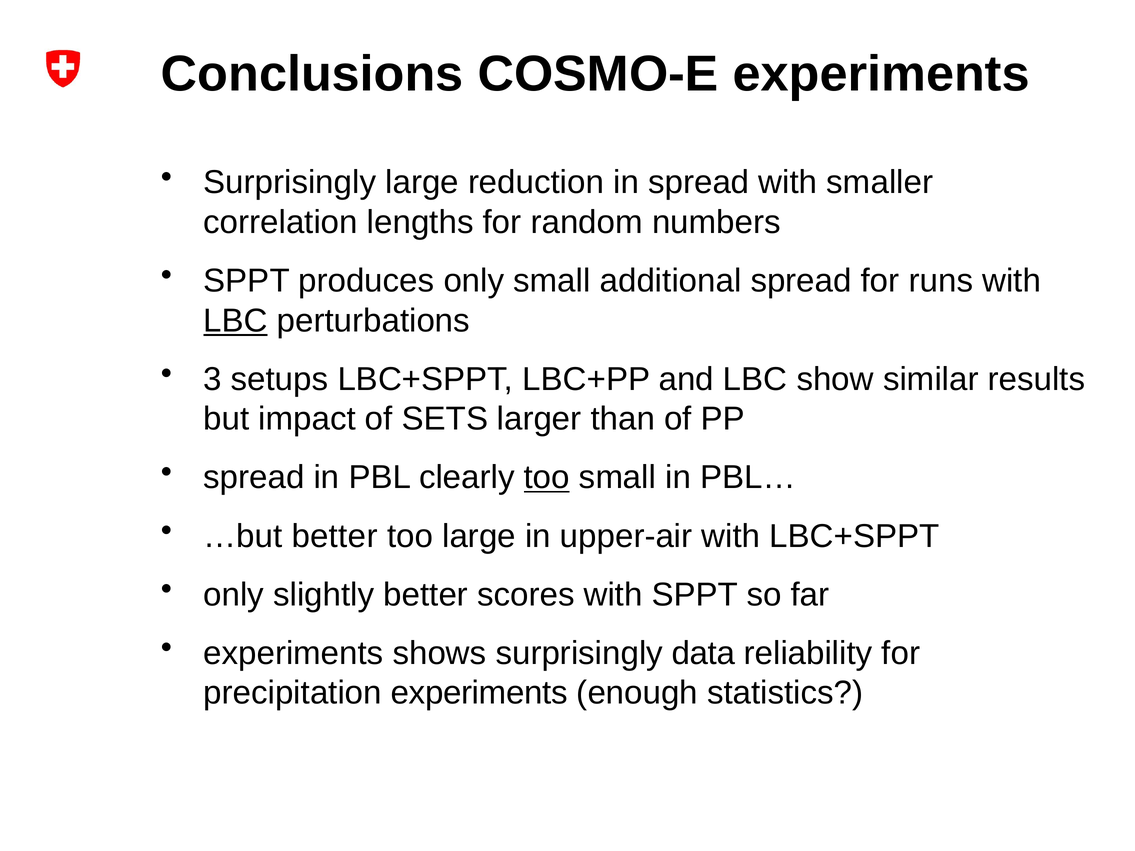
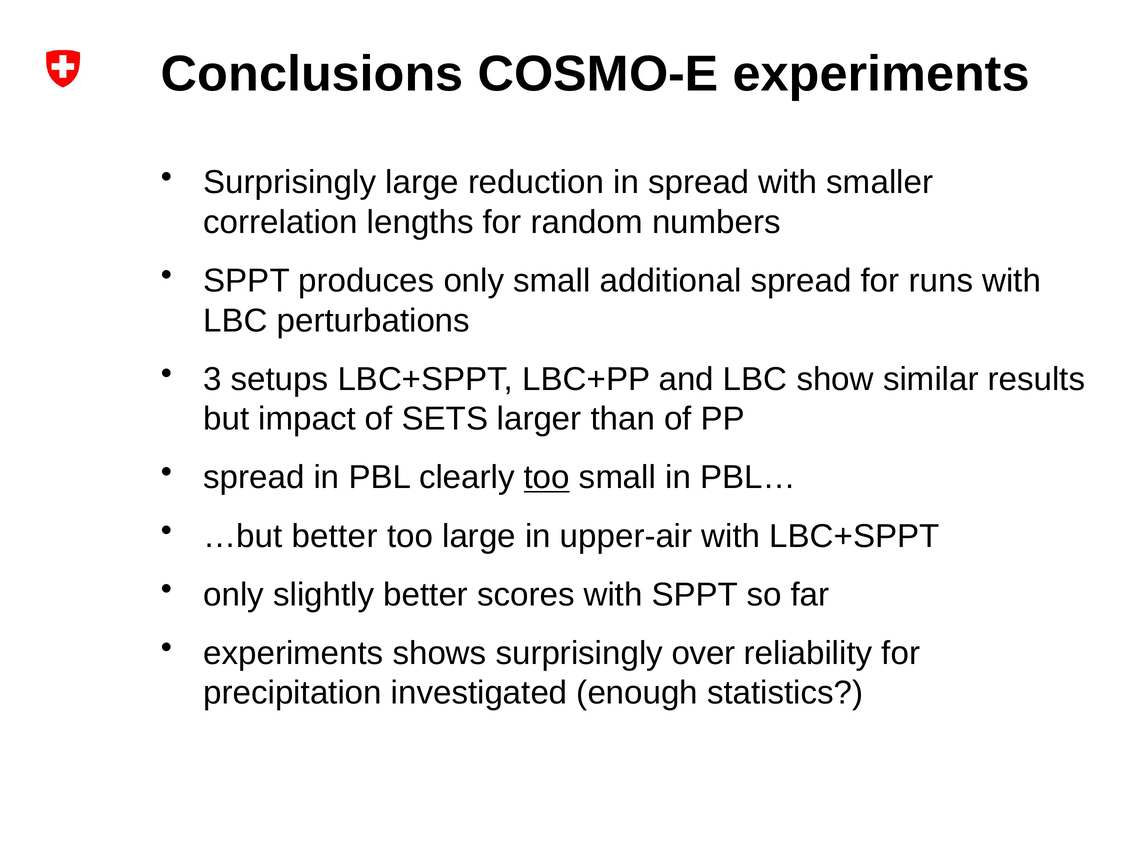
LBC underline: present -> none (236, 321)
data: data -> over (704, 654)
precipitation experiments: experiments -> investigated (479, 693)
